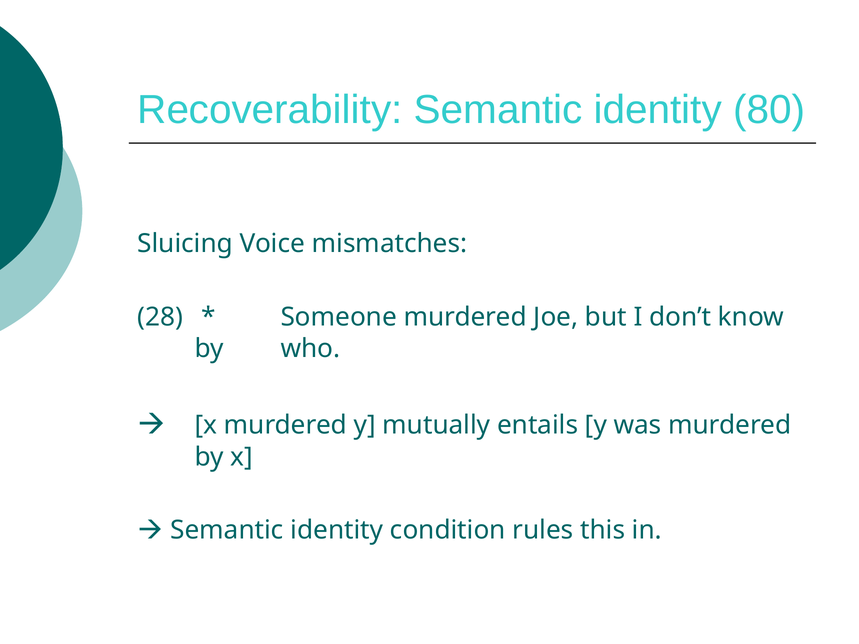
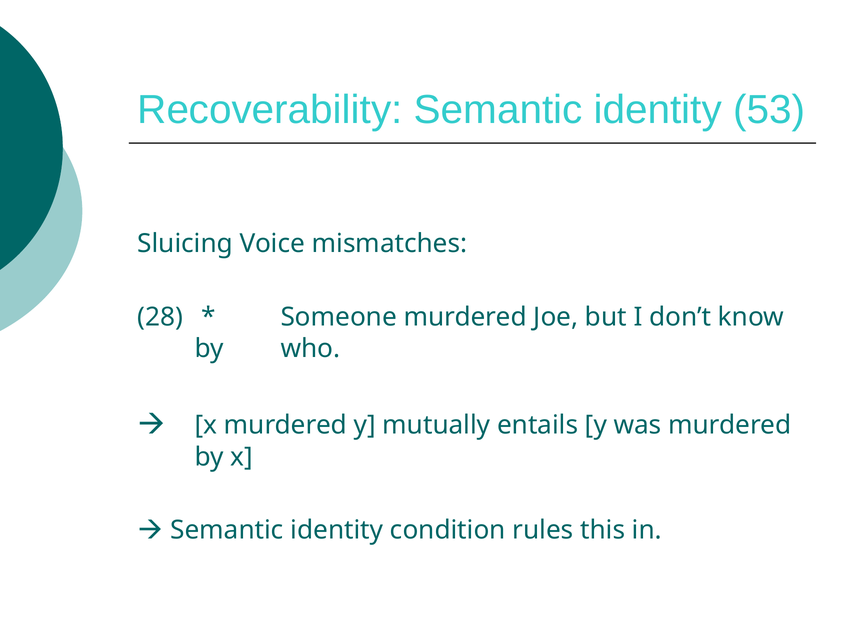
80: 80 -> 53 (769, 110)
